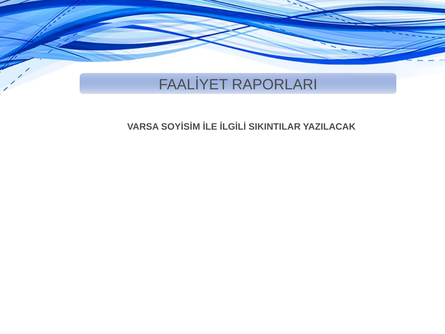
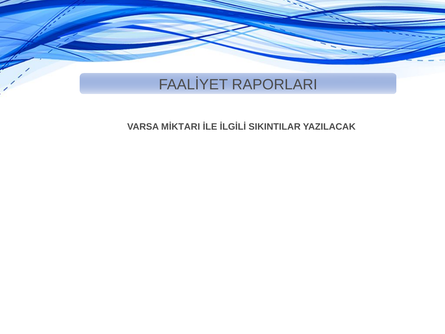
SOYİSİM: SOYİSİM -> MİKTARI (181, 127)
